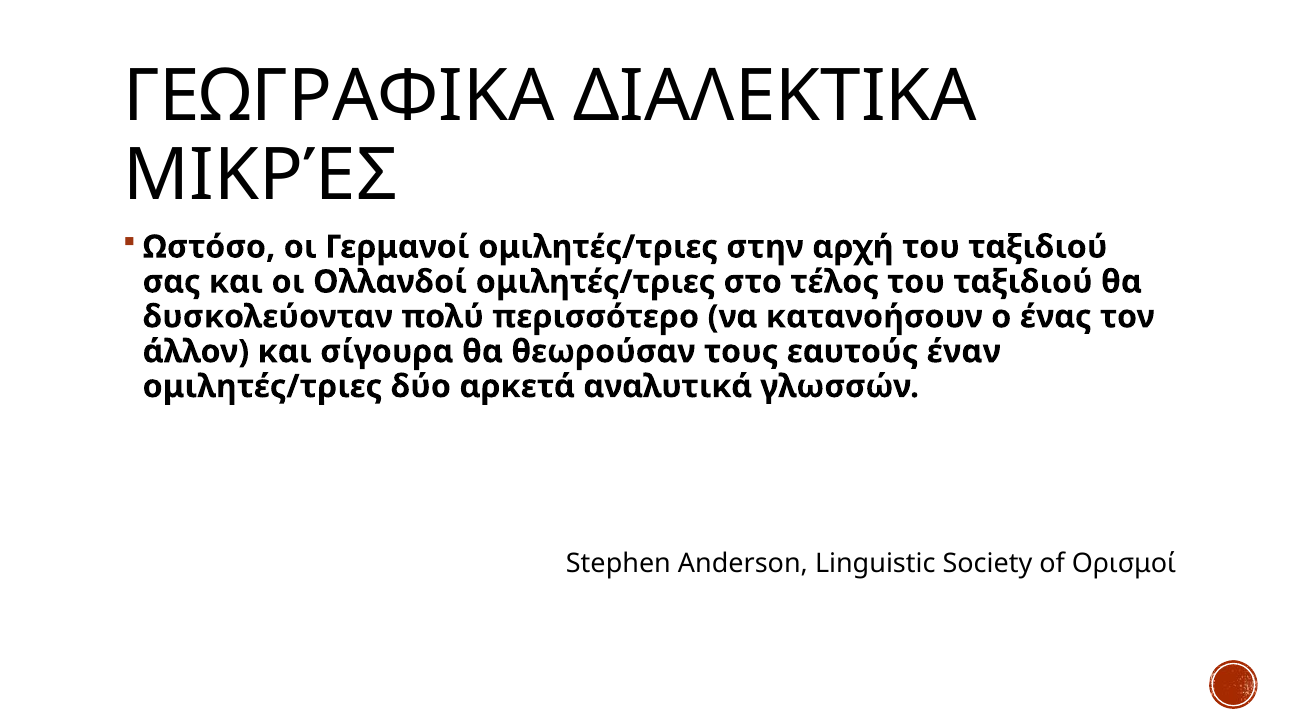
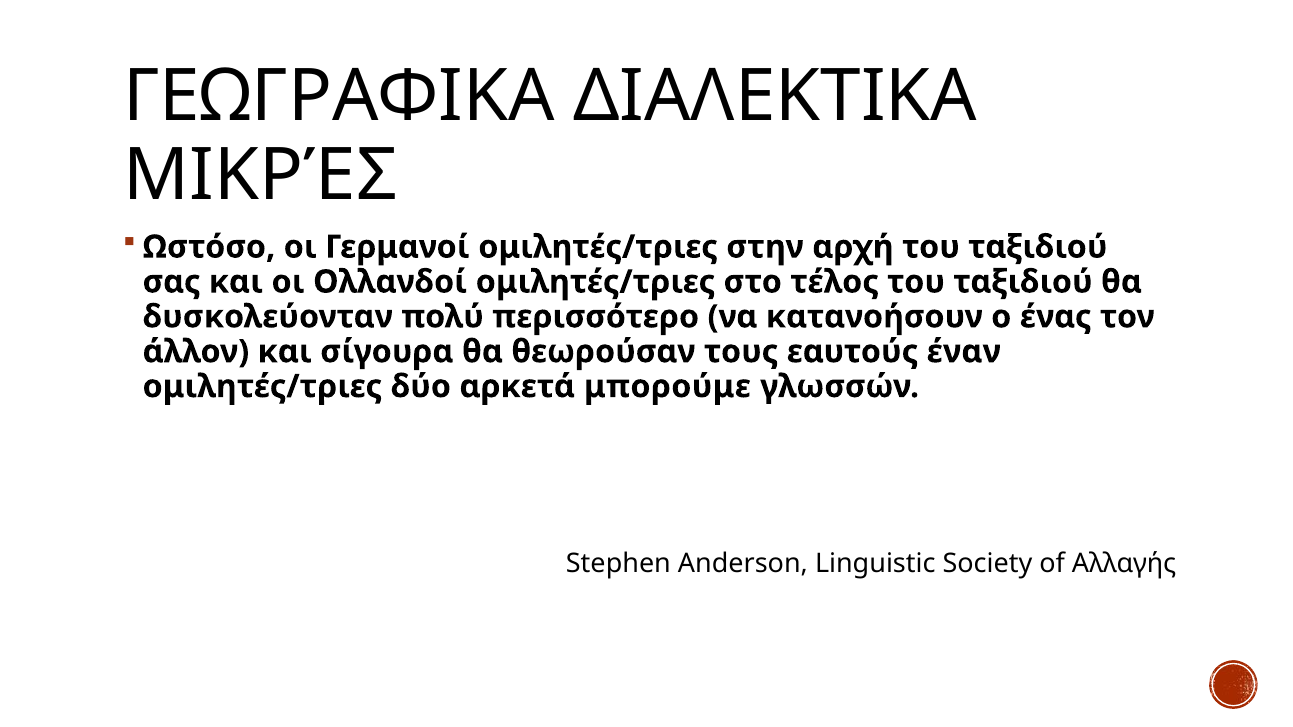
αναλυτικά: αναλυτικά -> μπορούμε (667, 387)
Ορισμοί: Ορισμοί -> Αλλαγής (1124, 564)
